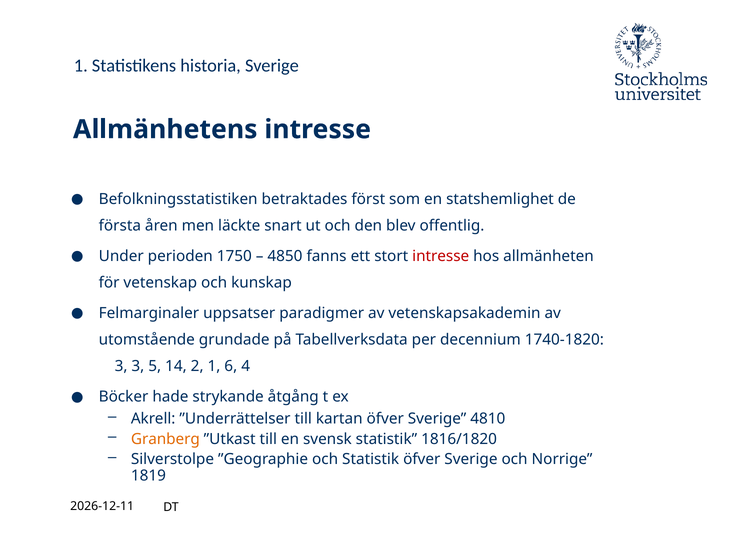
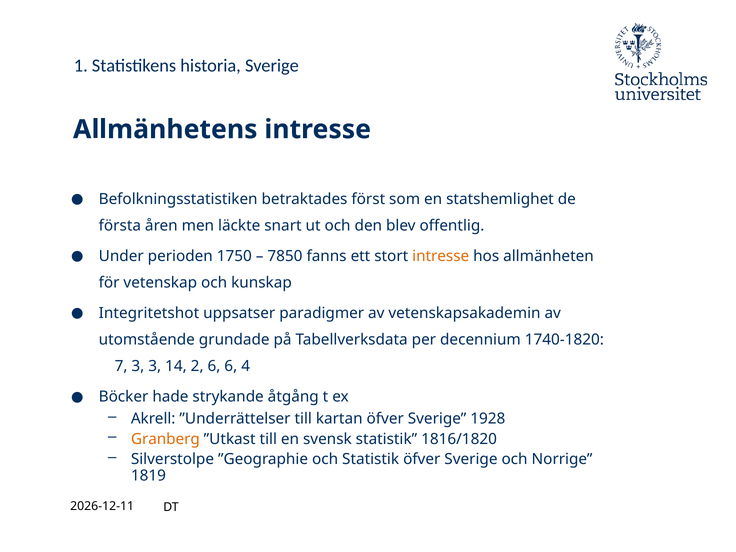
4850: 4850 -> 7850 (285, 256)
intresse colour: red -> orange (441, 256)
Felmarginaler: Felmarginaler -> Integritetshot (149, 313)
3: 3 -> 7 (121, 366)
3 5: 5 -> 3 (155, 366)
2 1: 1 -> 6 (214, 366)
4810: 4810 -> 1928 (488, 419)
